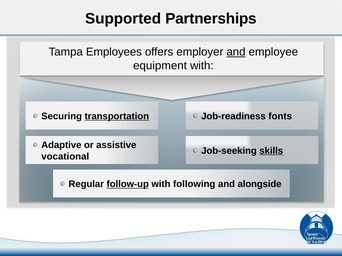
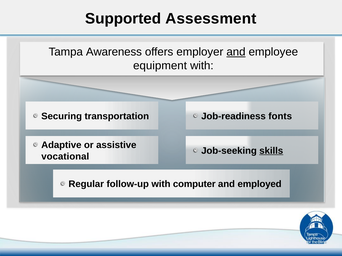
Partnerships: Partnerships -> Assessment (211, 19)
Employees: Employees -> Awareness (114, 52)
transportation underline: present -> none (117, 116)
follow-up underline: present -> none (128, 184)
following: following -> computer (194, 184)
alongside: alongside -> employed (260, 184)
